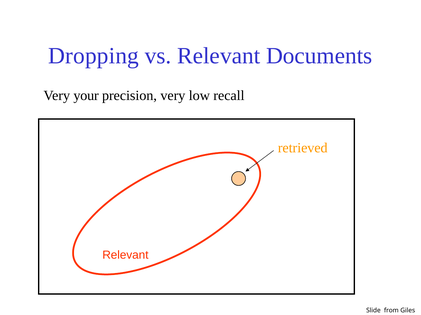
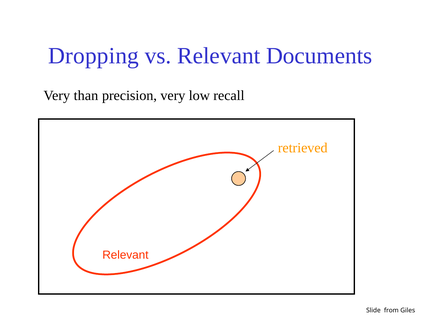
your: your -> than (86, 96)
